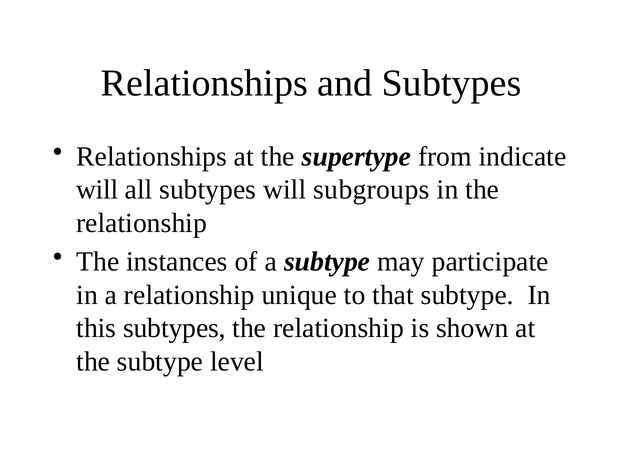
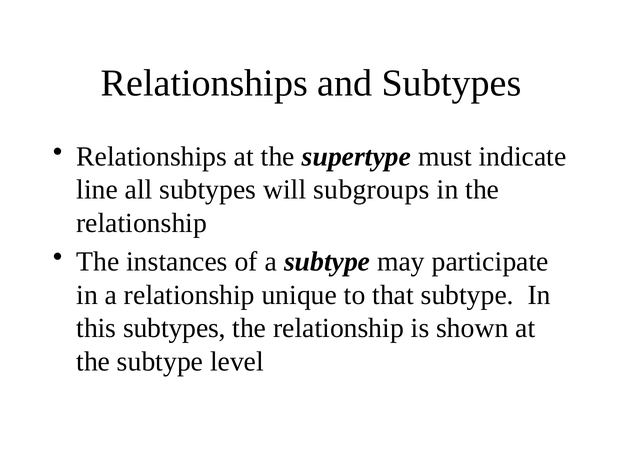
from: from -> must (445, 157)
will: will -> line (97, 190)
